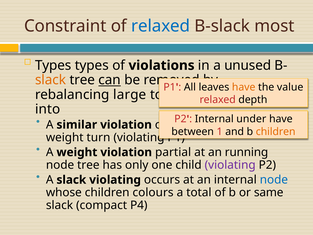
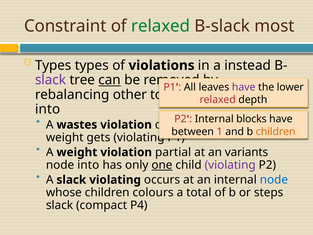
relaxed colour: blue -> green (161, 26)
unused: unused -> instead (248, 65)
slack colour: orange -> purple (51, 80)
have colour: orange -> purple (244, 87)
value: value -> lower (290, 87)
large: large -> other (130, 94)
under: under -> blocks (251, 119)
similar: similar -> wastes (77, 125)
turn: turn -> gets (98, 137)
running: running -> variants (246, 152)
node tree: tree -> into (88, 165)
one underline: none -> present (162, 165)
same: same -> steps (269, 192)
